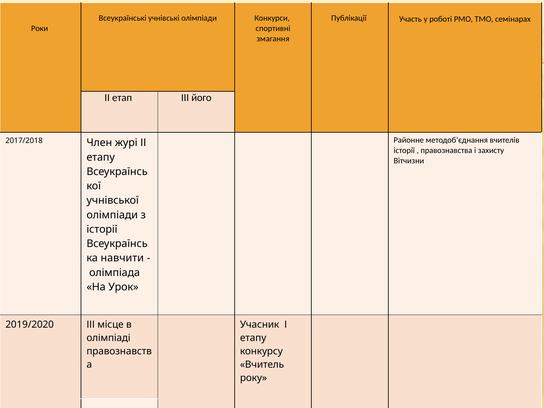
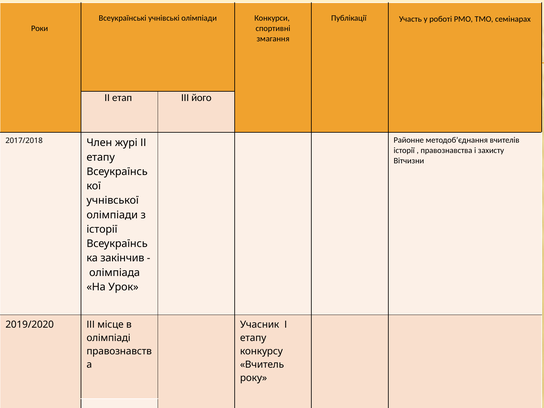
навчити: навчити -> закінчив (122, 258)
